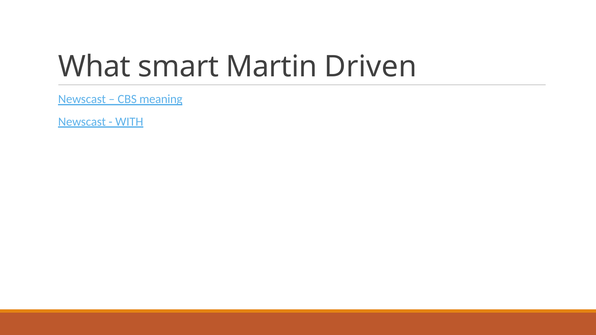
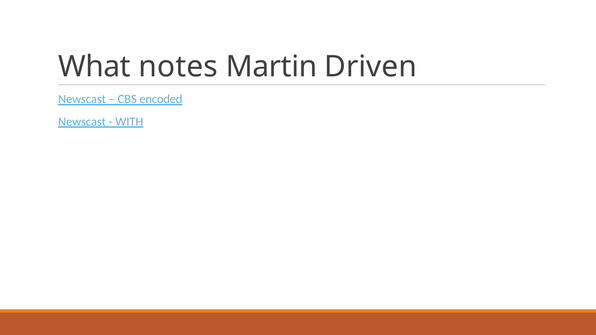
smart: smart -> notes (178, 67)
meaning: meaning -> encoded (161, 99)
